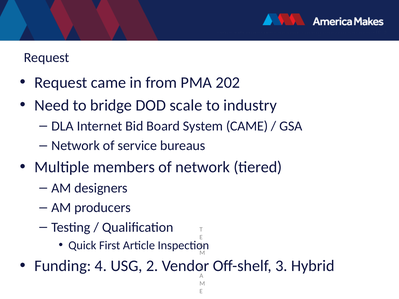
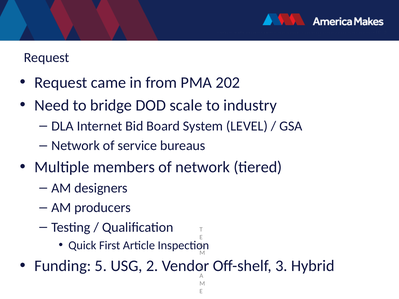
System CAME: CAME -> LEVEL (247, 126)
4: 4 -> 5 (101, 266)
